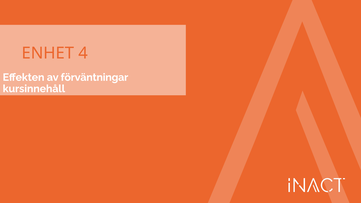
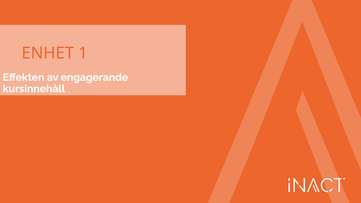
4: 4 -> 1 (83, 53)
förväntningar: förväntningar -> engagerande (94, 77)
